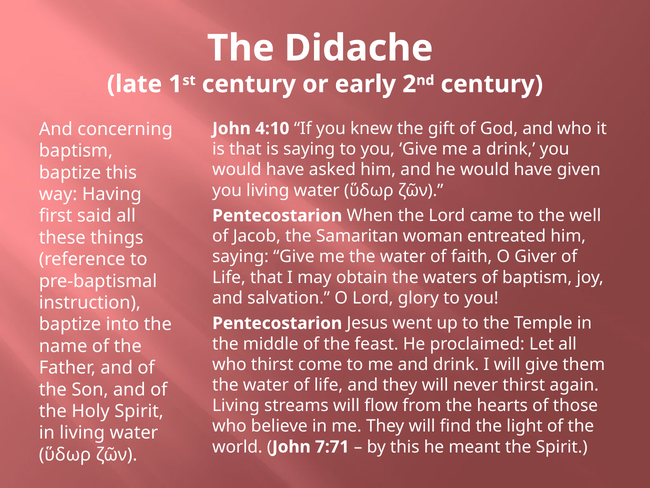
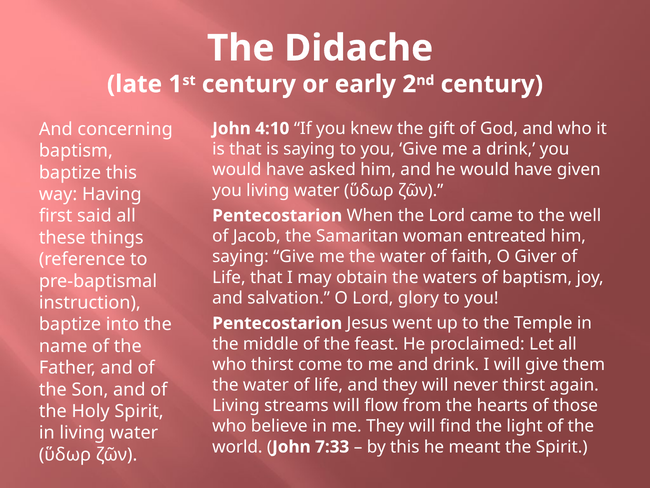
7:71: 7:71 -> 7:33 (332, 446)
